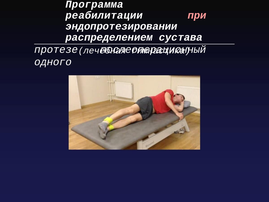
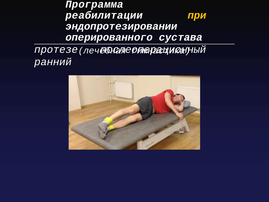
при colour: pink -> yellow (197, 15)
распределением: распределением -> оперированного (109, 37)
одного: одного -> ранний (53, 62)
